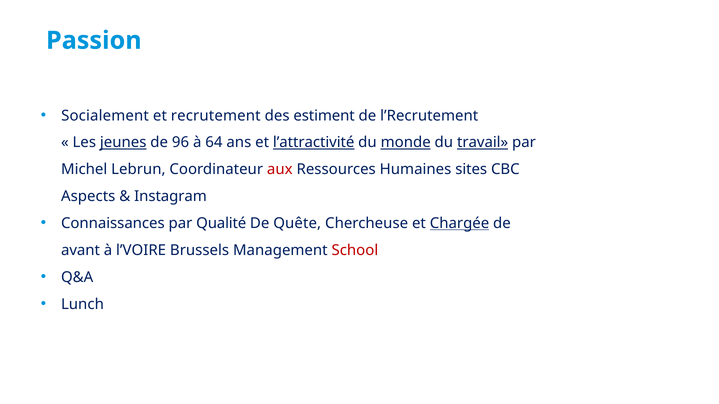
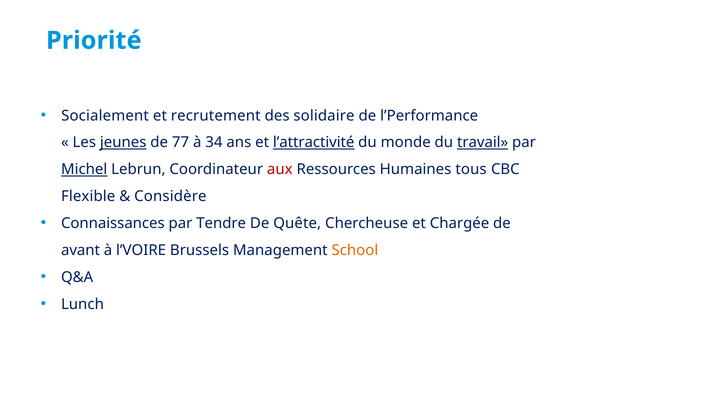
Passion: Passion -> Priorité (94, 41)
estiment: estiment -> solidaire (324, 116)
l’Recrutement: l’Recrutement -> l’Performance (429, 116)
96: 96 -> 77 (181, 143)
64: 64 -> 34 (214, 143)
monde underline: present -> none (406, 143)
Michel underline: none -> present (84, 170)
sites: sites -> tous (471, 170)
Aspects: Aspects -> Flexible (88, 197)
Instagram: Instagram -> Considère (170, 197)
Qualité: Qualité -> Tendre (221, 224)
Chargée underline: present -> none (460, 224)
School colour: red -> orange (355, 250)
